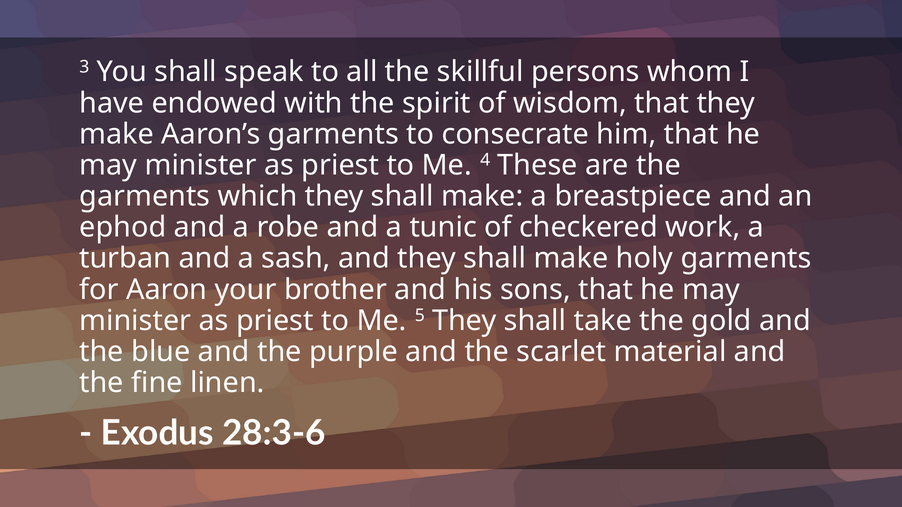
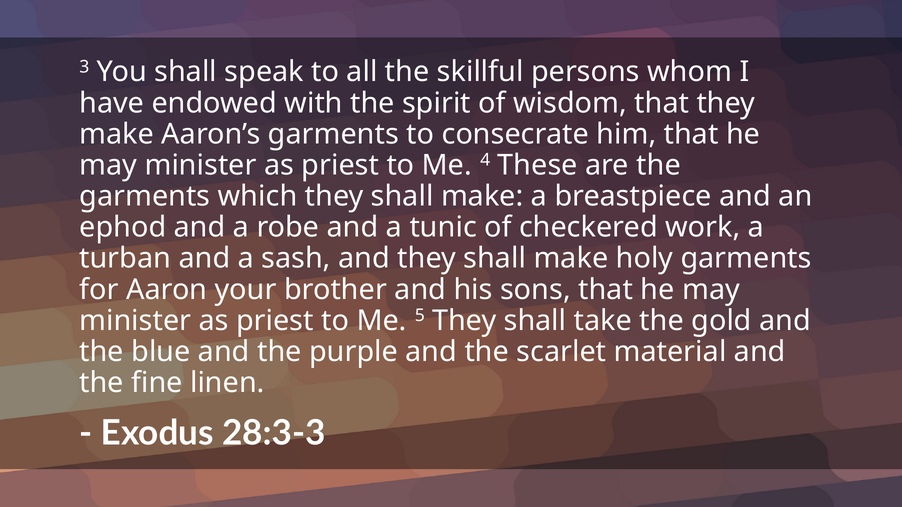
28:3-6: 28:3-6 -> 28:3-3 (274, 433)
